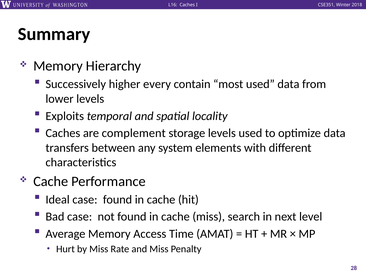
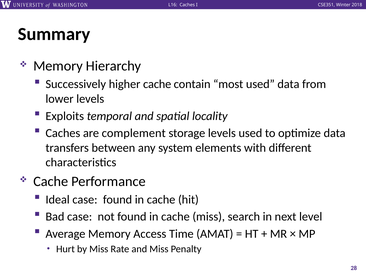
higher every: every -> cache (157, 84)
